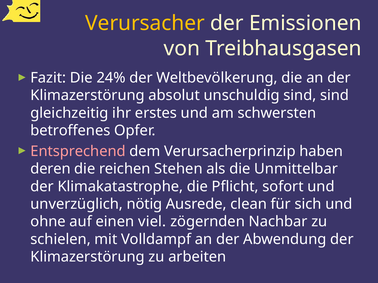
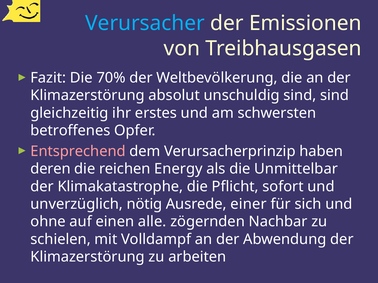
Verursacher colour: yellow -> light blue (145, 23)
24%: 24% -> 70% (111, 78)
Stehen: Stehen -> Energy (178, 169)
clean: clean -> einer (249, 204)
viel: viel -> alle (152, 222)
